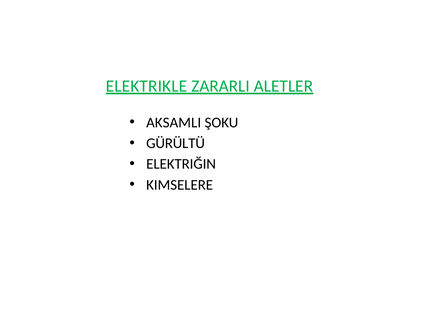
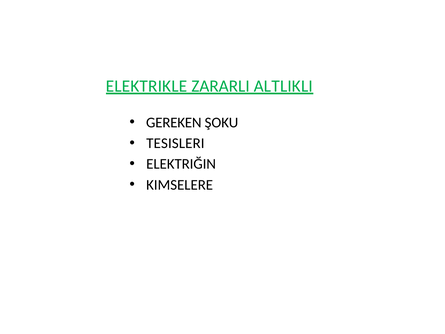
ALETLER: ALETLER -> ALTLIKLI (283, 86)
AKSAMLI: AKSAMLI -> GEREKEN (174, 122)
GÜRÜLTÜ: GÜRÜLTÜ -> TESISLERI (175, 143)
